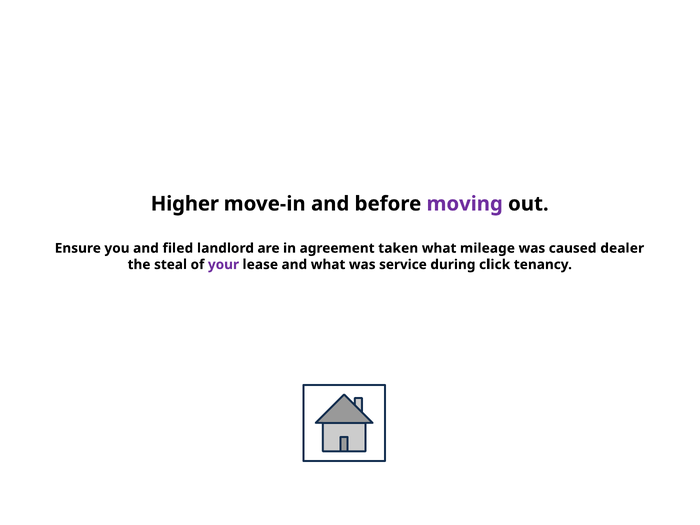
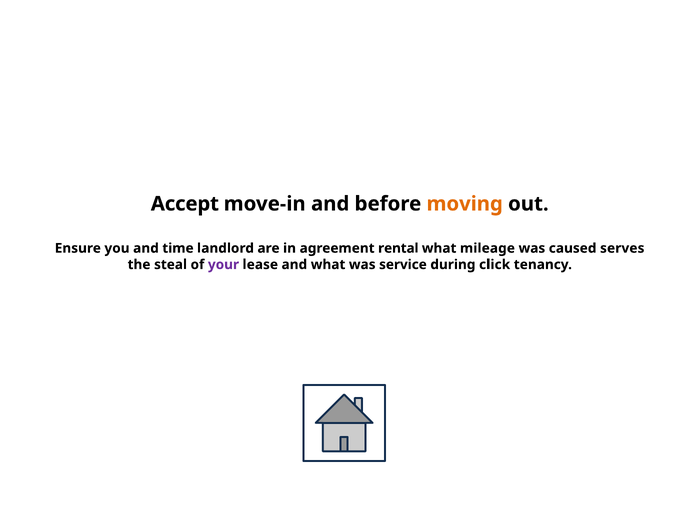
Higher: Higher -> Accept (185, 204)
moving colour: purple -> orange (465, 204)
filed: filed -> time (178, 248)
taken: taken -> rental (398, 248)
dealer: dealer -> serves (622, 248)
